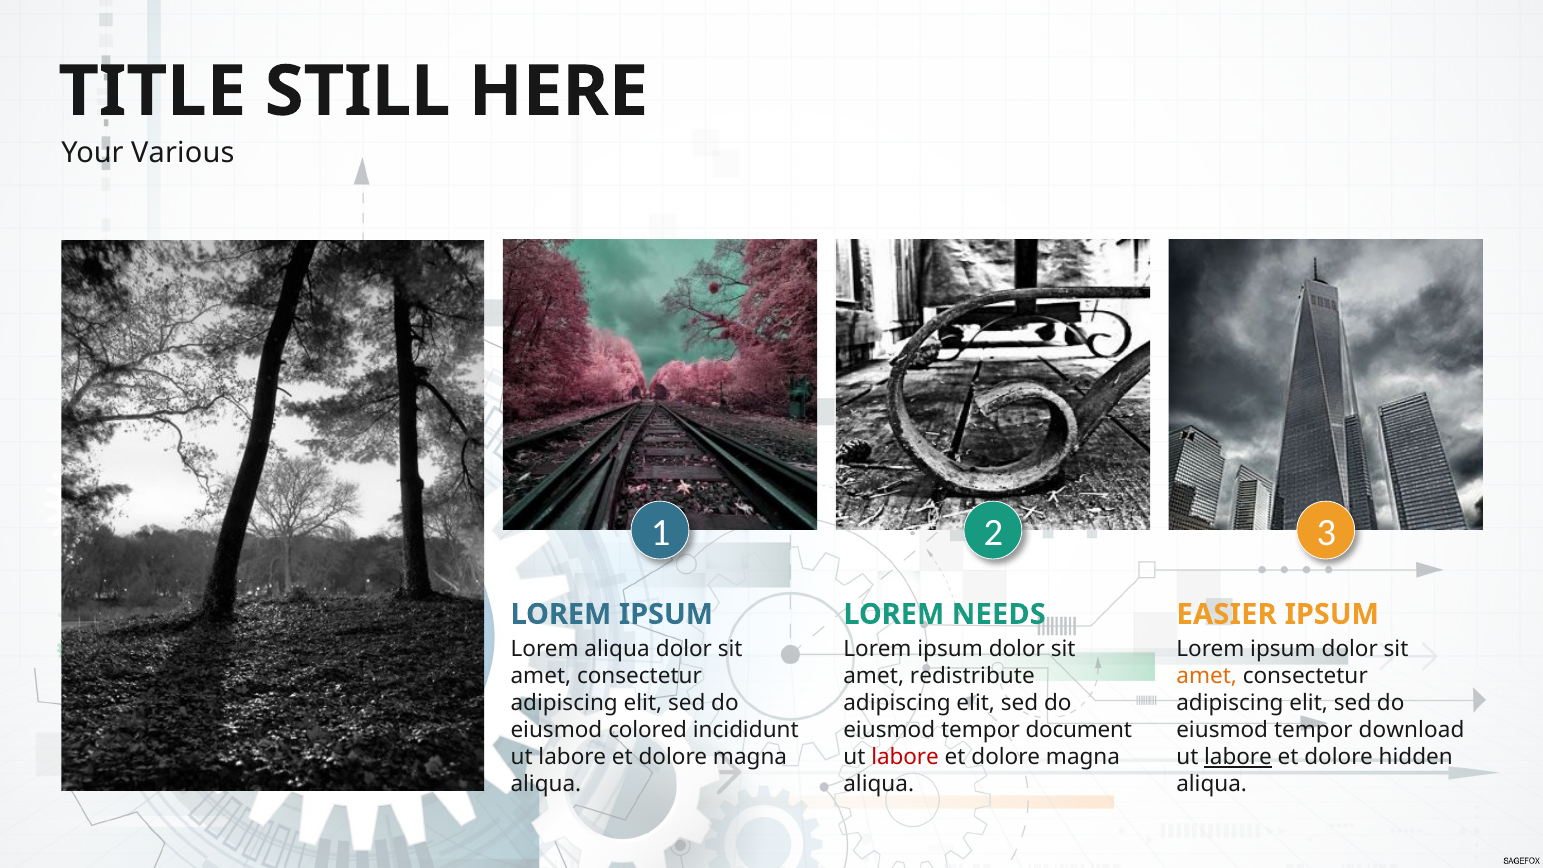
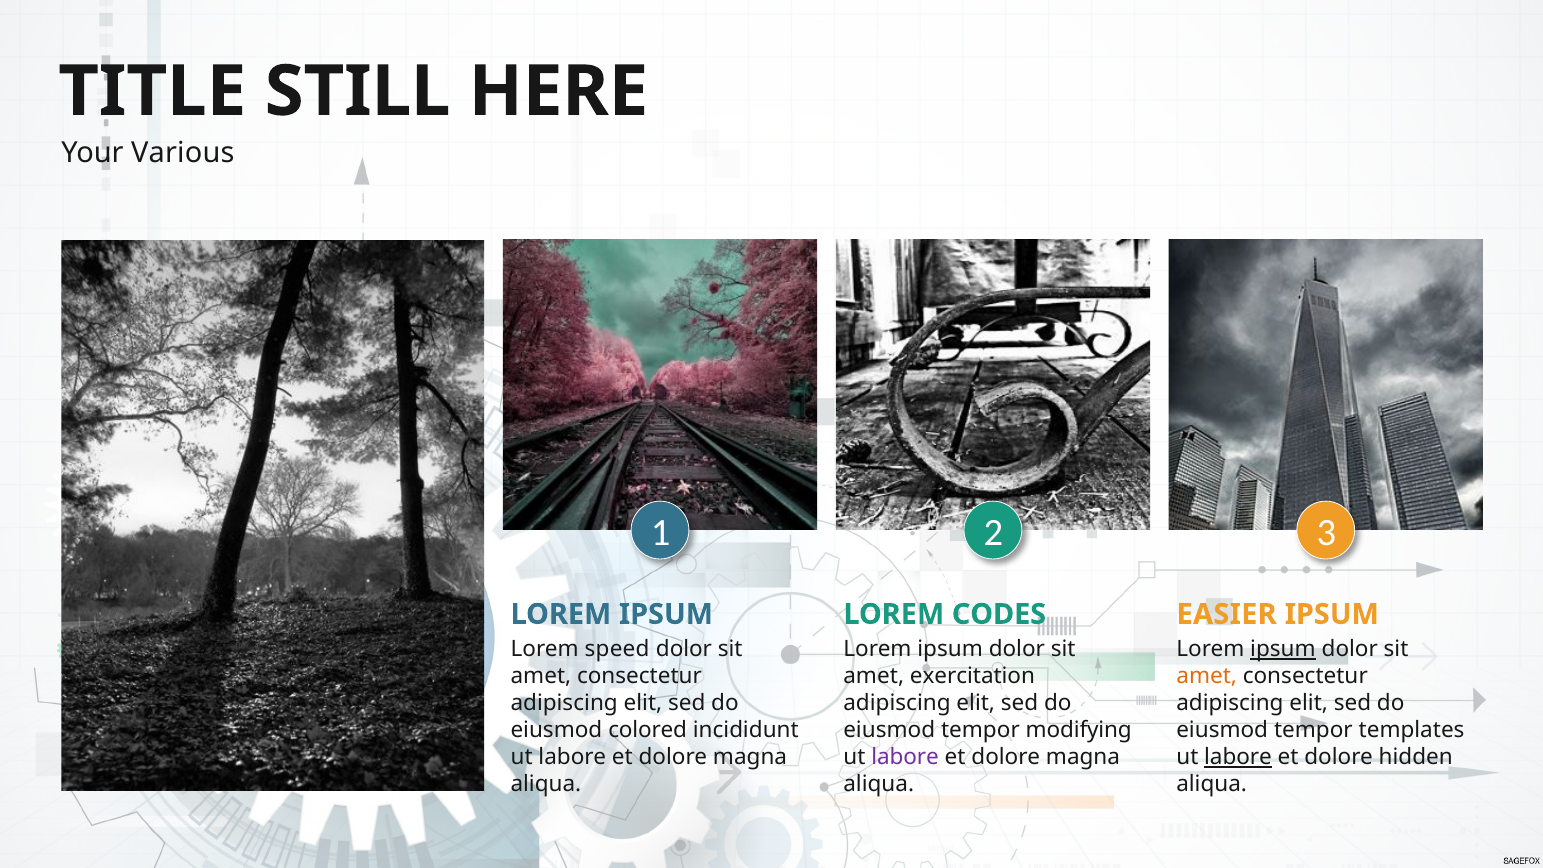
NEEDS: NEEDS -> CODES (999, 614)
Lorem aliqua: aliqua -> speed (617, 649)
ipsum underline: none -> present (1283, 649)
redistribute: redistribute -> exercitation (972, 676)
document: document -> modifying (1079, 730)
download: download -> templates (1412, 730)
labore colour: red -> purple (905, 757)
